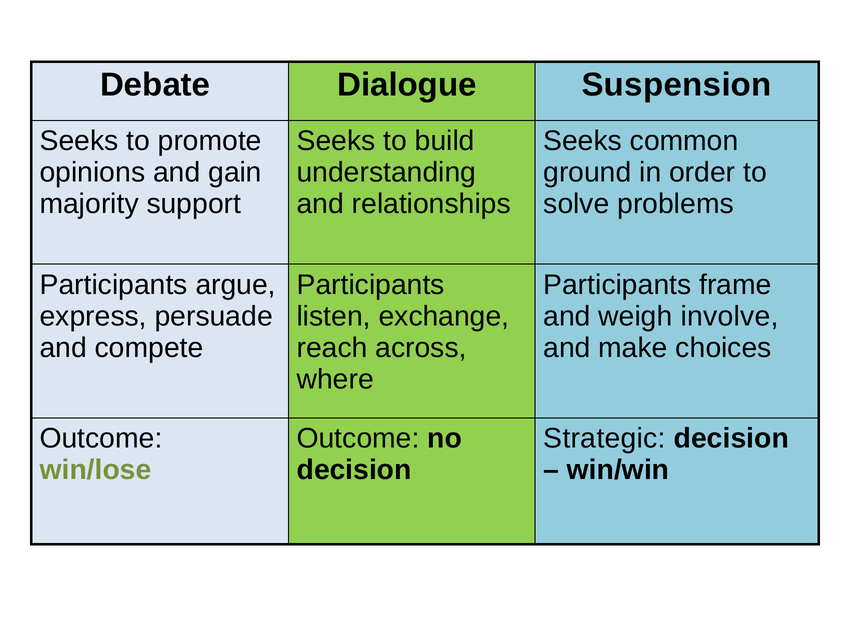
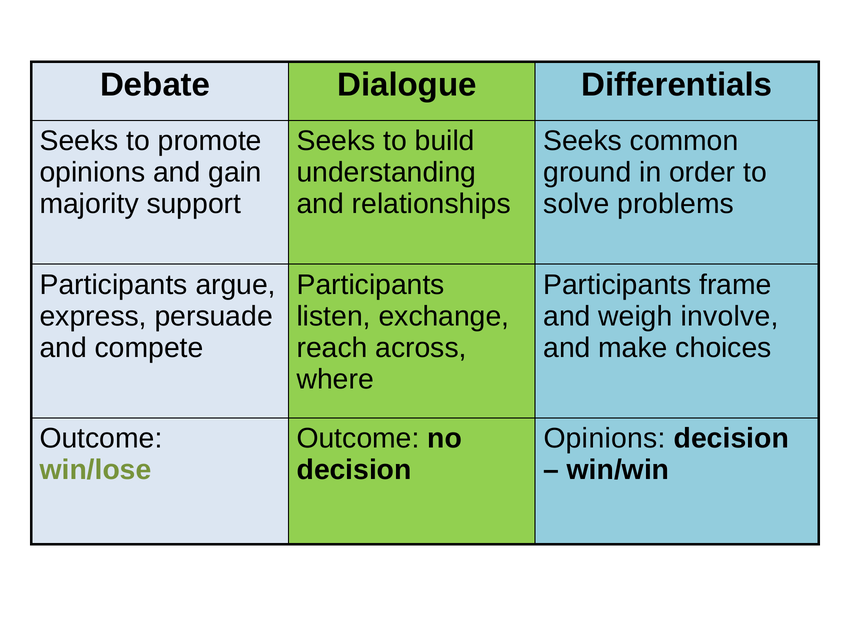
Suspension: Suspension -> Differentials (677, 85)
Strategic: Strategic -> Opinions (605, 438)
